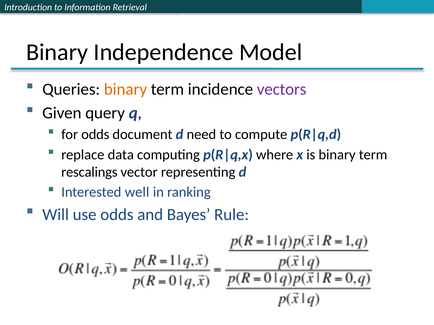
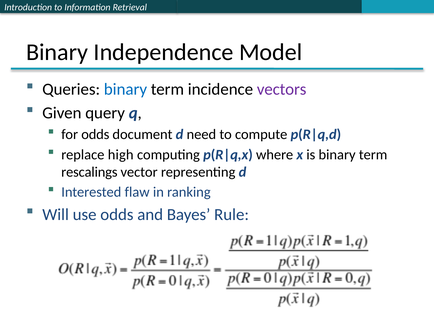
binary colour: orange -> blue (125, 89)
data: data -> high (121, 155)
well: well -> flaw (137, 192)
